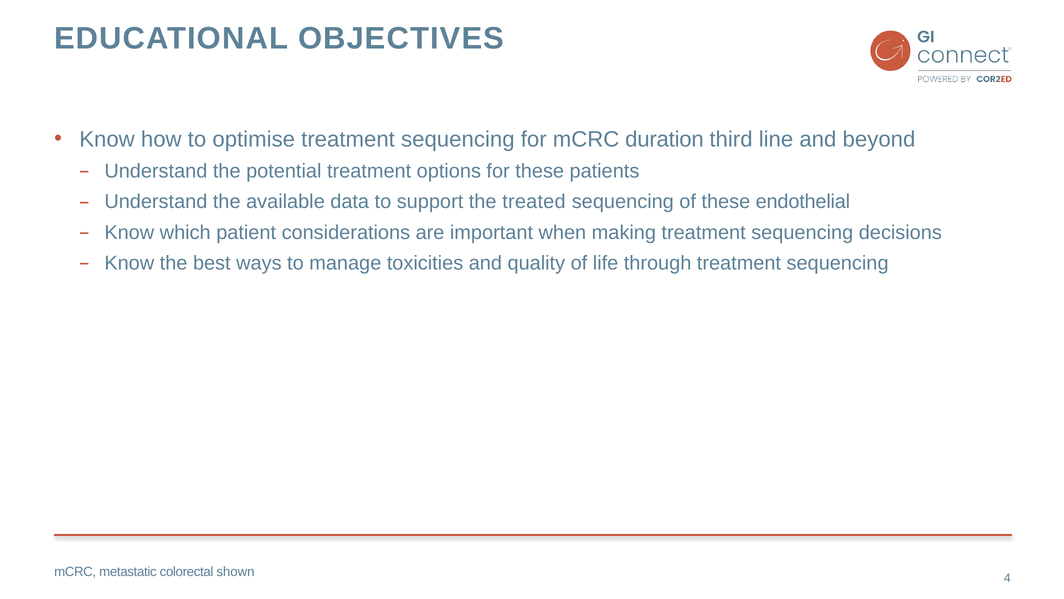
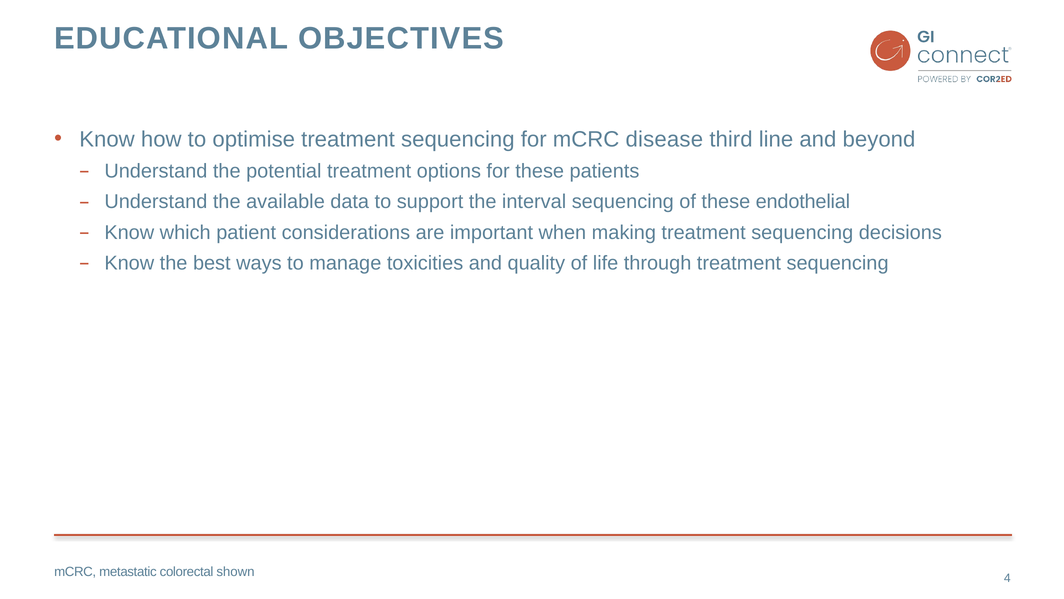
duration: duration -> disease (664, 139)
treated: treated -> interval (534, 202)
